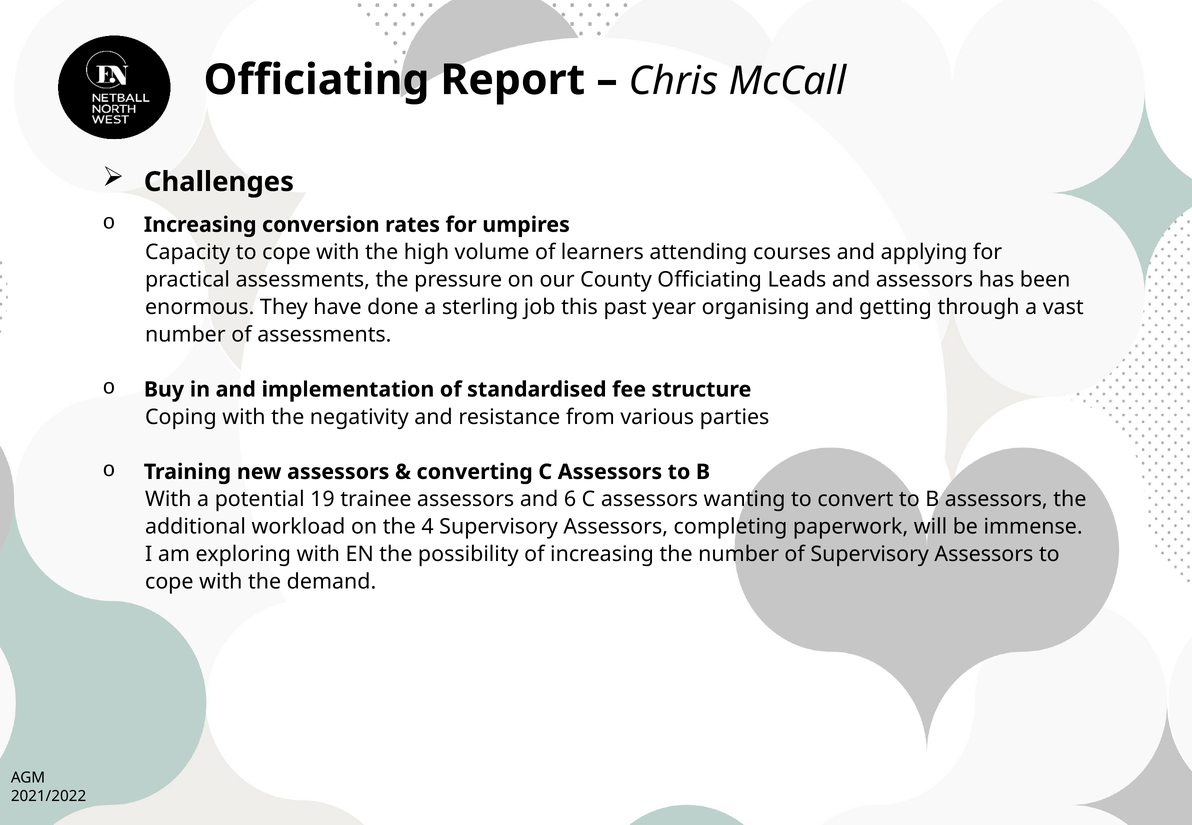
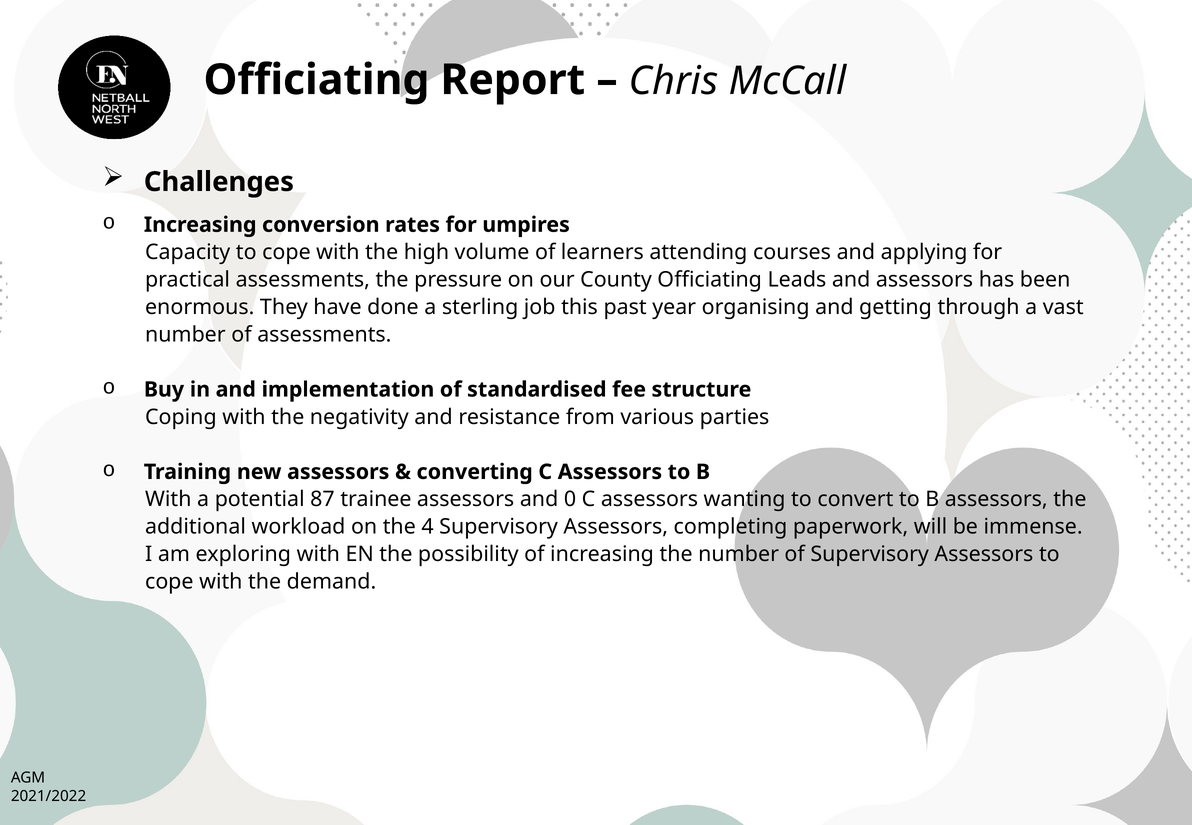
19: 19 -> 87 (322, 500)
6: 6 -> 0 (570, 500)
